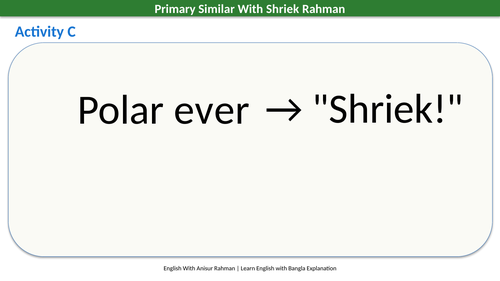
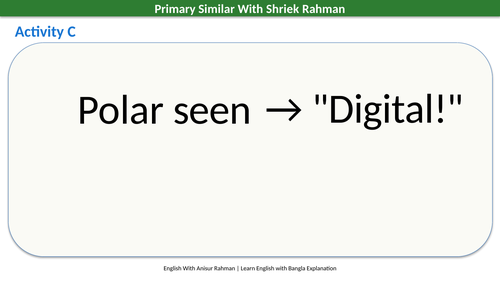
ever: ever -> seen (212, 110)
Shriek: Shriek -> Digital (388, 109)
